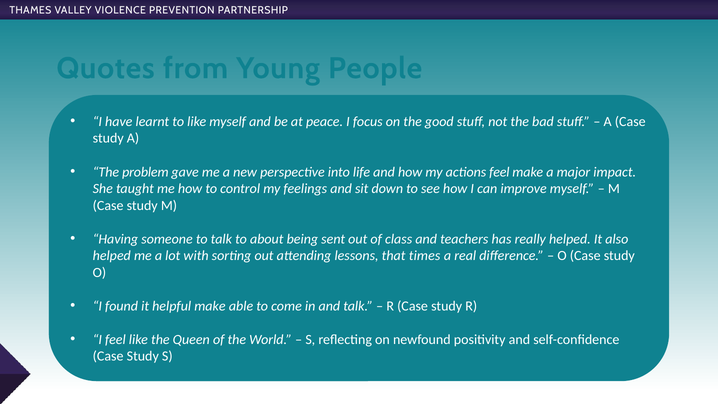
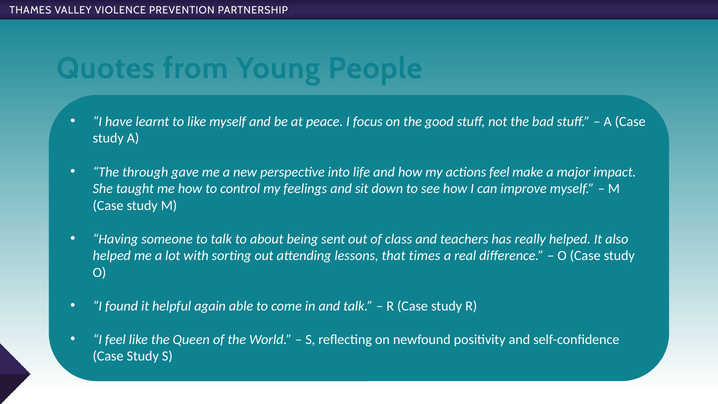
problem: problem -> through (145, 172)
helpful make: make -> again (210, 306)
